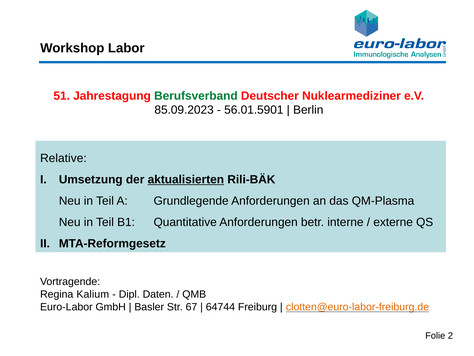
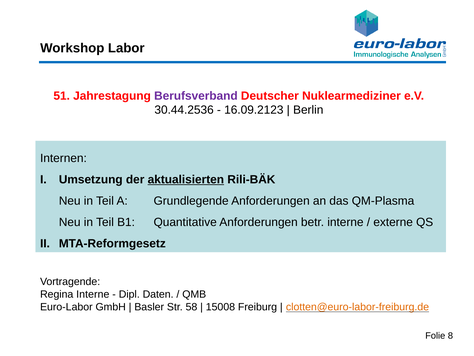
Berufsverband colour: green -> purple (196, 96)
85.09.2023: 85.09.2023 -> 30.44.2536 (184, 110)
56.01.5901: 56.01.5901 -> 16.09.2123 (254, 110)
Relative: Relative -> Internen (63, 158)
Regina Kalium: Kalium -> Interne (93, 294)
67: 67 -> 58 (191, 307)
64744: 64744 -> 15008 (220, 307)
2: 2 -> 8 (450, 335)
